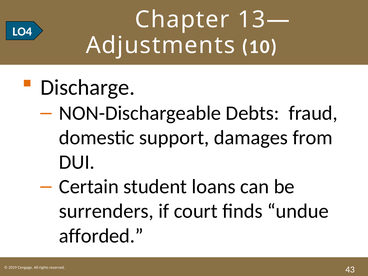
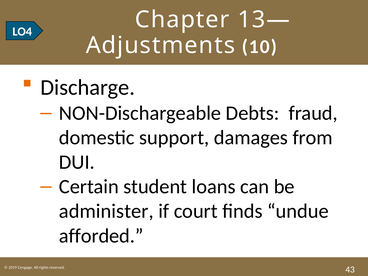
surrenders: surrenders -> administer (106, 211)
